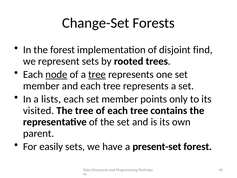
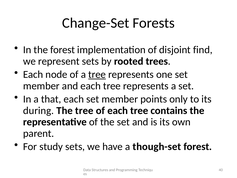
node underline: present -> none (56, 74)
lists: lists -> that (51, 99)
visited: visited -> during (39, 110)
easily: easily -> study (51, 146)
present-set: present-set -> though-set (157, 146)
